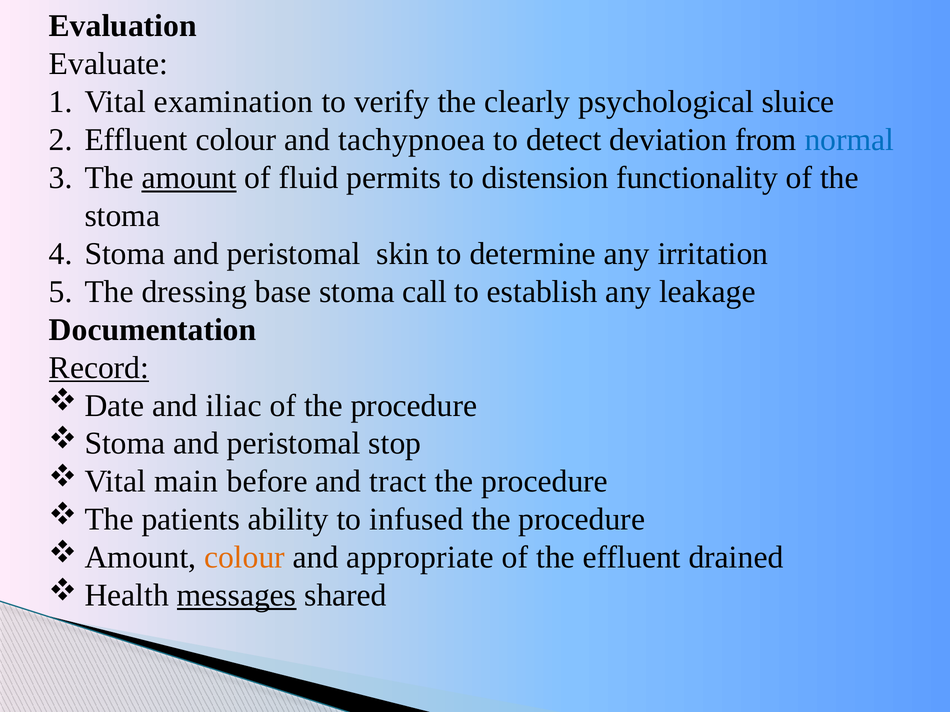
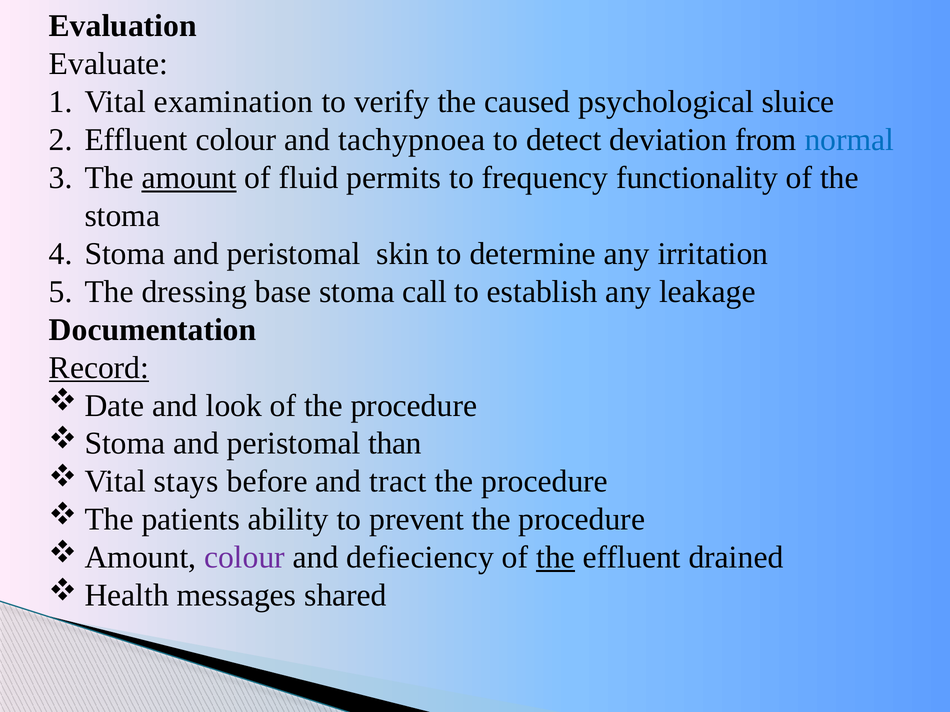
clearly: clearly -> caused (527, 102)
distension: distension -> frequency (545, 178)
iliac: iliac -> look (234, 406)
stop: stop -> than (395, 444)
main: main -> stays (186, 482)
infused: infused -> prevent (417, 520)
colour colour: orange -> purple (245, 558)
appropriate: appropriate -> defieciency (420, 558)
the underline: none -> present (556, 558)
messages underline: present -> none (237, 596)
